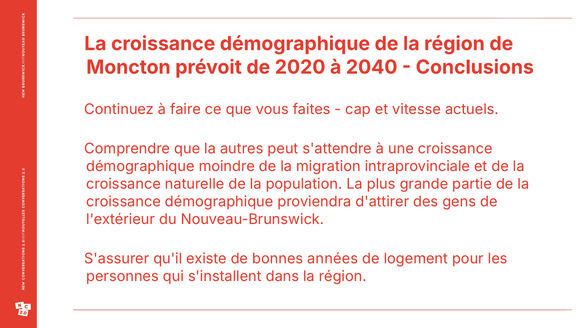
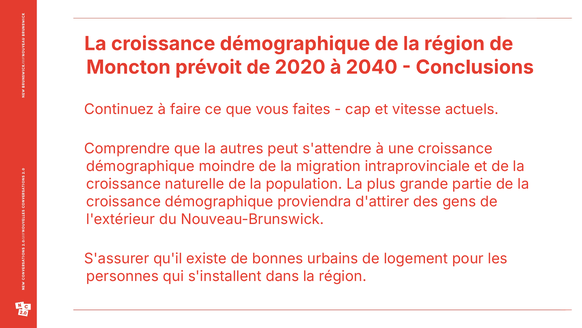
années: années -> urbains (333, 258)
